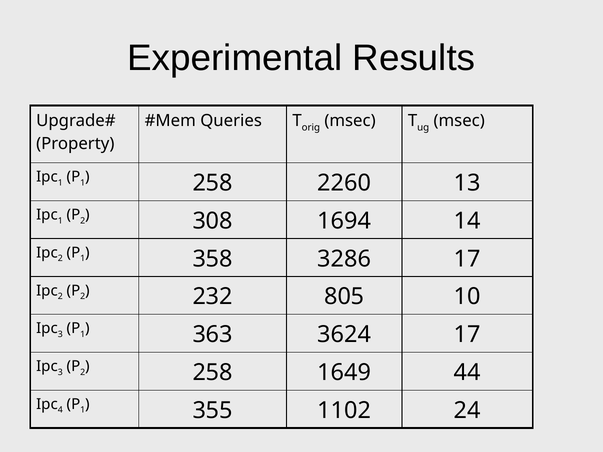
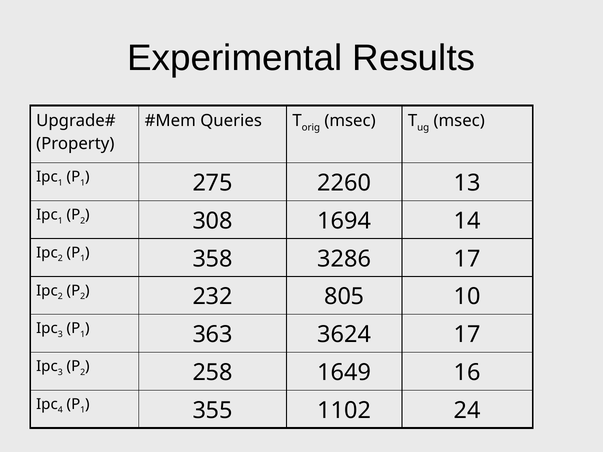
258: 258 -> 275 (213, 183)
44: 44 -> 16 (467, 373)
